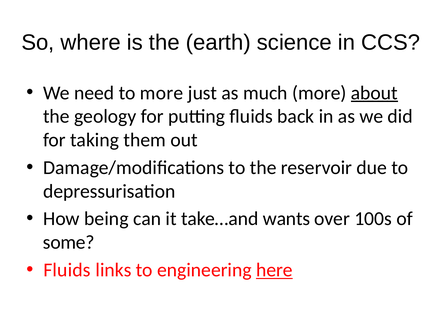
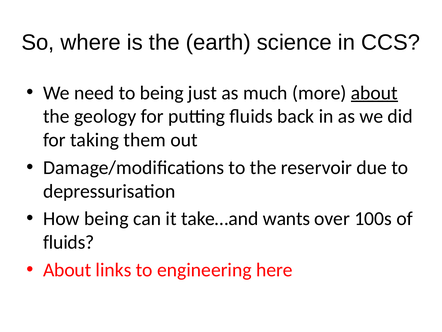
to more: more -> being (162, 93)
some: some -> fluids (69, 242)
Fluids: Fluids -> About (67, 270)
here underline: present -> none (274, 270)
